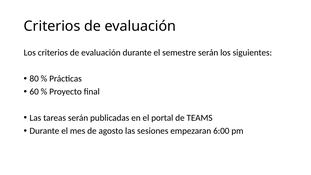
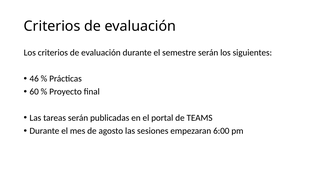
80: 80 -> 46 (34, 79)
